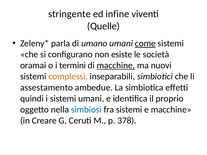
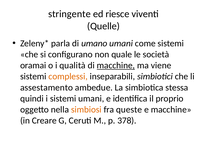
infine: infine -> riesce (117, 14)
come underline: present -> none (145, 43)
esiste: esiste -> quale (122, 54)
termini: termini -> qualità (72, 66)
nuovi: nuovi -> viene (161, 66)
effetti: effetti -> stessa (177, 88)
simbiosi colour: blue -> orange (86, 110)
fra sistemi: sistemi -> queste (129, 110)
